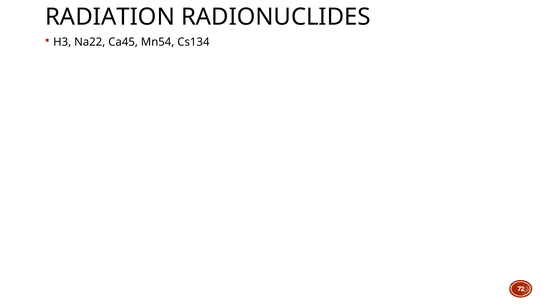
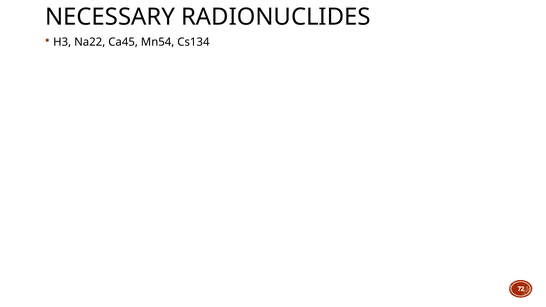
RADIATION: RADIATION -> NECESSARY (110, 17)
